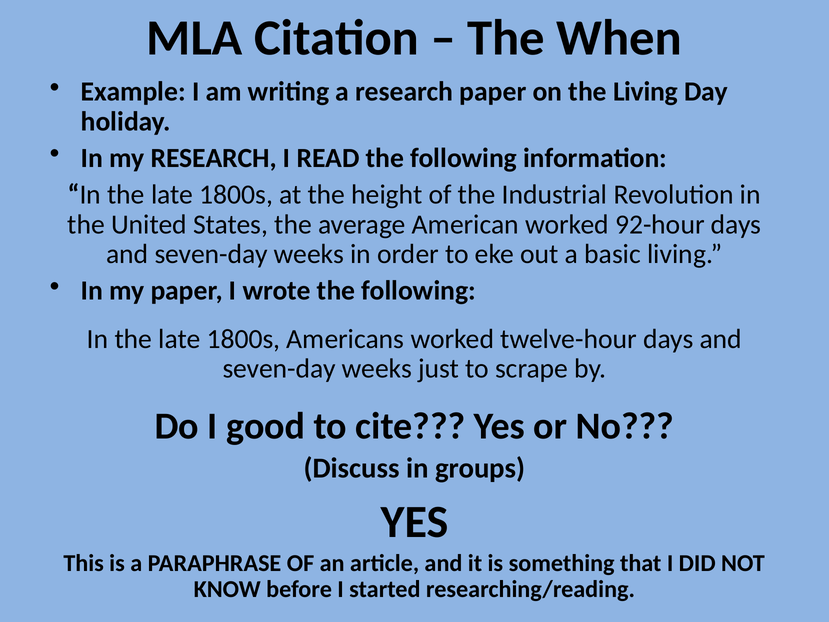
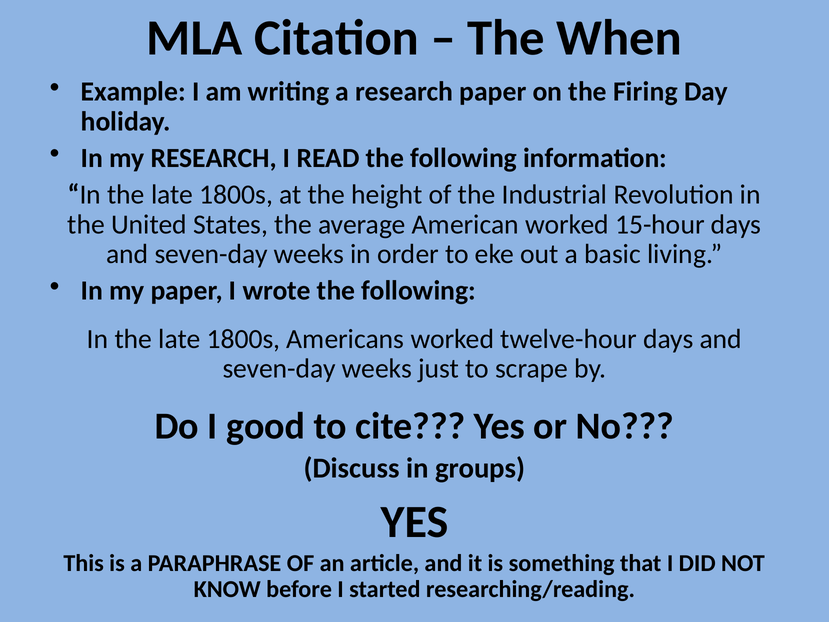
the Living: Living -> Firing (645, 92)
92-hour: 92-hour -> 15-hour (660, 224)
